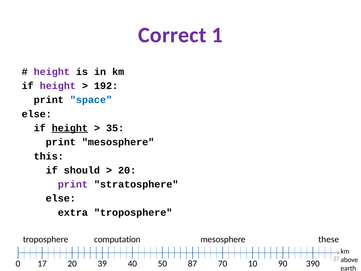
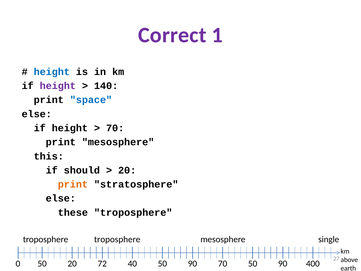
height colour: purple -> blue (52, 72)
192: 192 -> 140 (106, 86)
height underline: present -> none (70, 128)
35: 35 -> 70 (115, 128)
print colour: purple -> orange (73, 184)
extra: extra -> these (73, 212)
troposphere computation: computation -> troposphere (117, 239)
these: these -> single (329, 239)
0 17: 17 -> 50 (42, 263)
39: 39 -> 72 (102, 263)
40 50 87: 87 -> 90 (192, 263)
70 10: 10 -> 50 (253, 263)
390: 390 -> 400 (313, 263)
